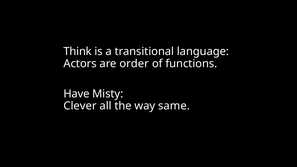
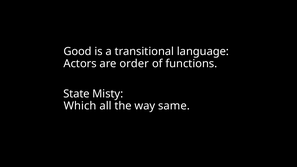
Think: Think -> Good (78, 52)
Have: Have -> State (76, 94)
Clever: Clever -> Which (80, 106)
